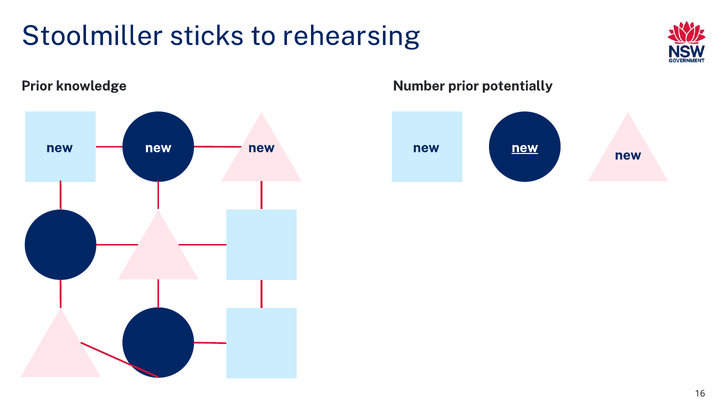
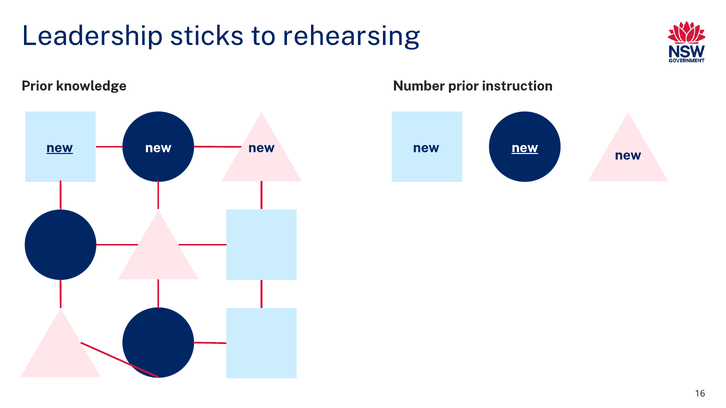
Stoolmiller: Stoolmiller -> Leadership (92, 36)
potentially: potentially -> instruction (517, 86)
new underline: none -> present (60, 148)
